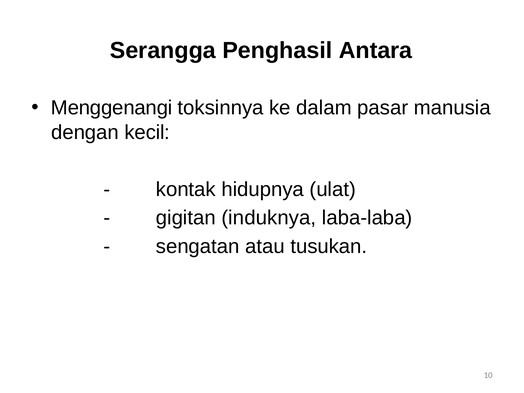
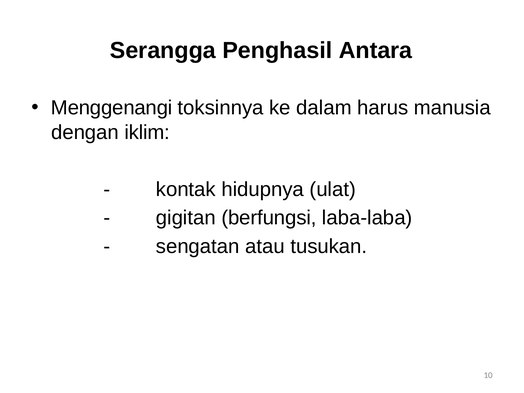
pasar: pasar -> harus (383, 108)
kecil: kecil -> iklim (147, 132)
induknya: induknya -> berfungsi (269, 218)
